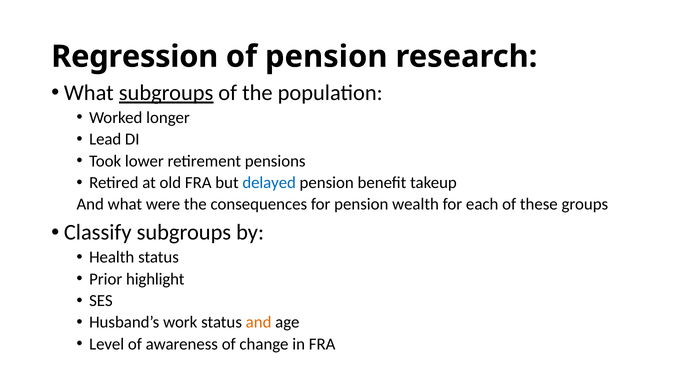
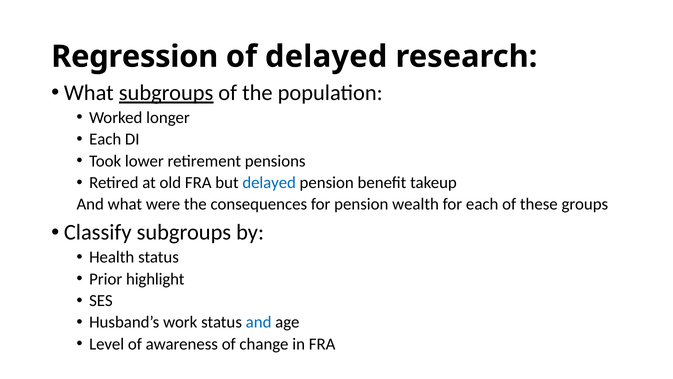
of pension: pension -> delayed (326, 57)
Lead: Lead -> Each (105, 139)
and colour: orange -> blue (259, 322)
